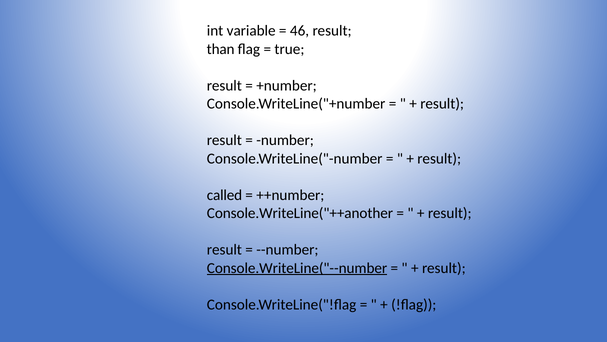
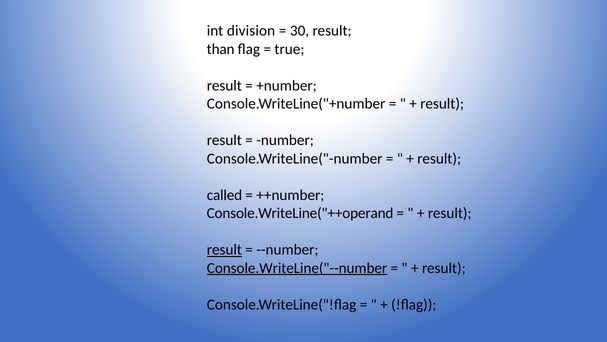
variable: variable -> division (251, 31)
46: 46 -> 30 (300, 31)
Console.WriteLine("++another: Console.WriteLine("++another -> Console.WriteLine("++operand (300, 213)
result underline: none -> present (224, 249)
